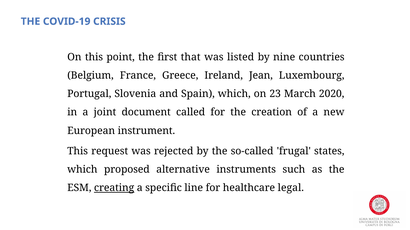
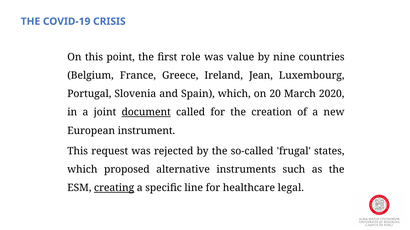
that: that -> role (191, 57)
listed: listed -> value (241, 57)
23: 23 -> 20 (275, 94)
document underline: none -> present (146, 113)
